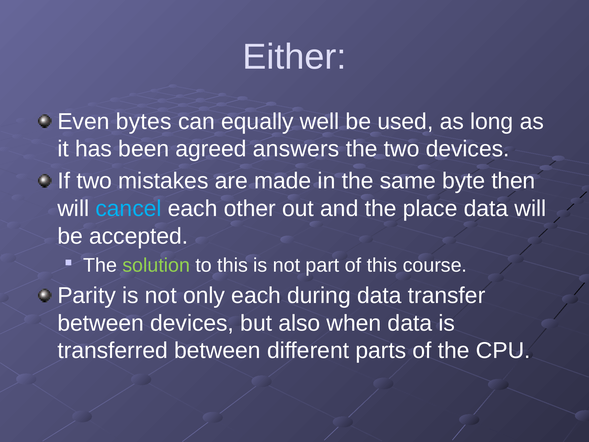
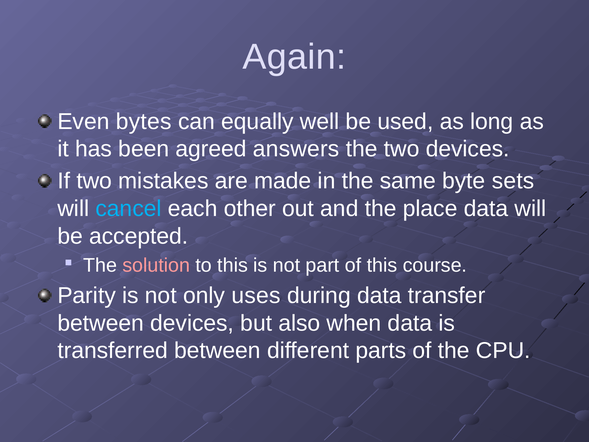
Either: Either -> Again (294, 57)
then: then -> sets (513, 181)
solution colour: light green -> pink (156, 265)
only each: each -> uses (256, 296)
